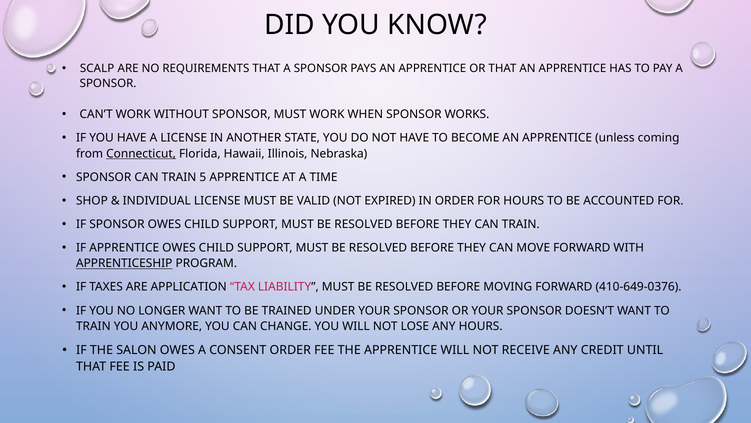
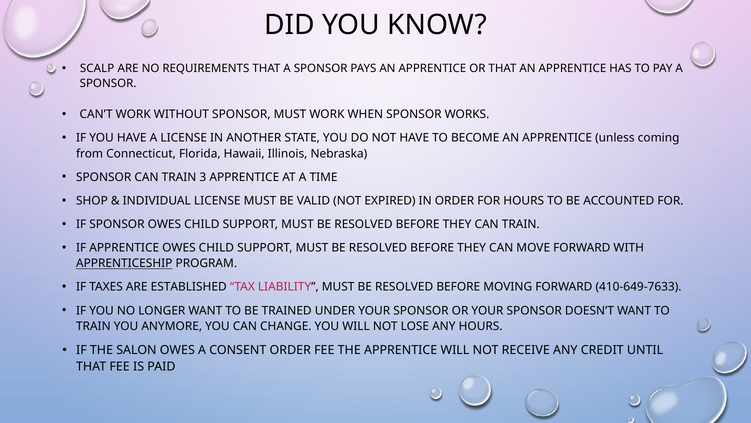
Connecticut underline: present -> none (141, 153)
5: 5 -> 3 (203, 177)
APPLICATION: APPLICATION -> ESTABLISHED (189, 287)
410-649-0376: 410-649-0376 -> 410-649-7633 (639, 287)
